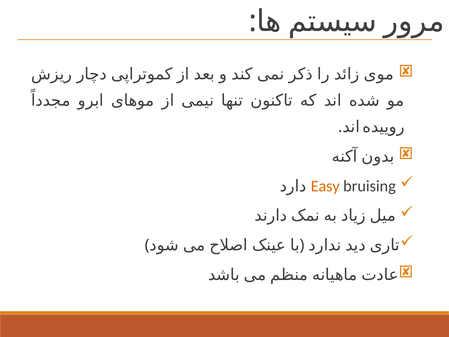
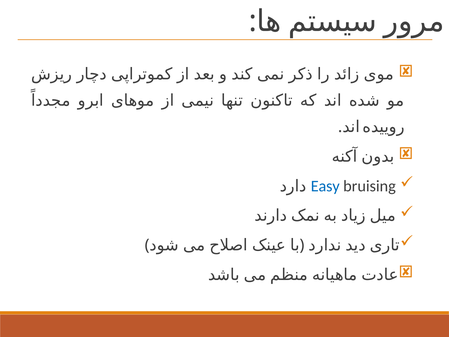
Easy colour: orange -> blue (325, 186)
